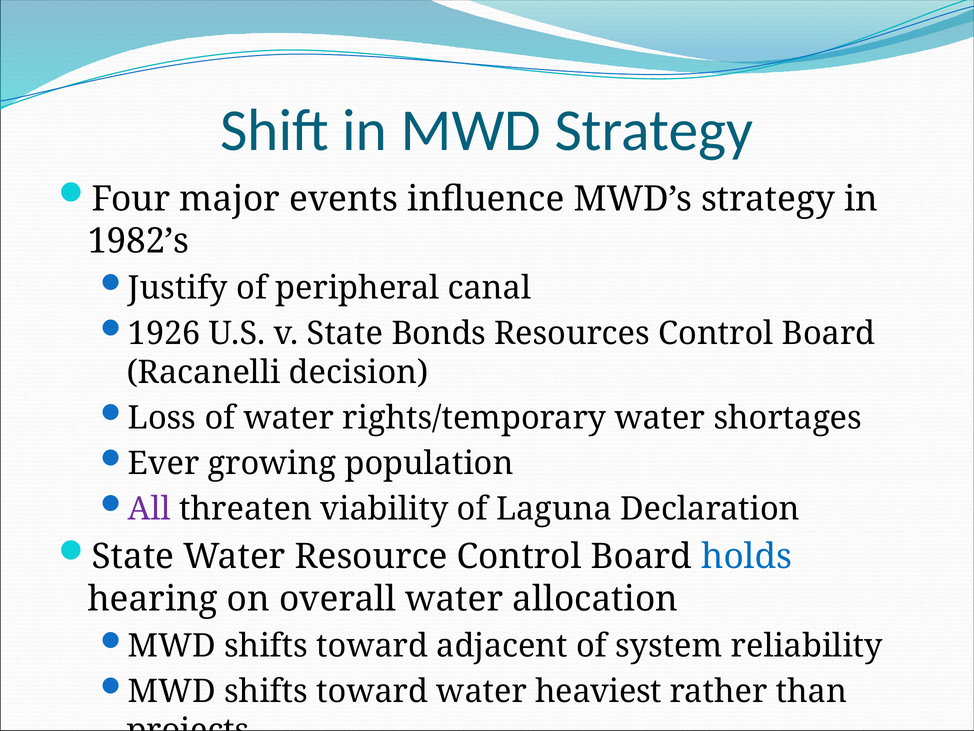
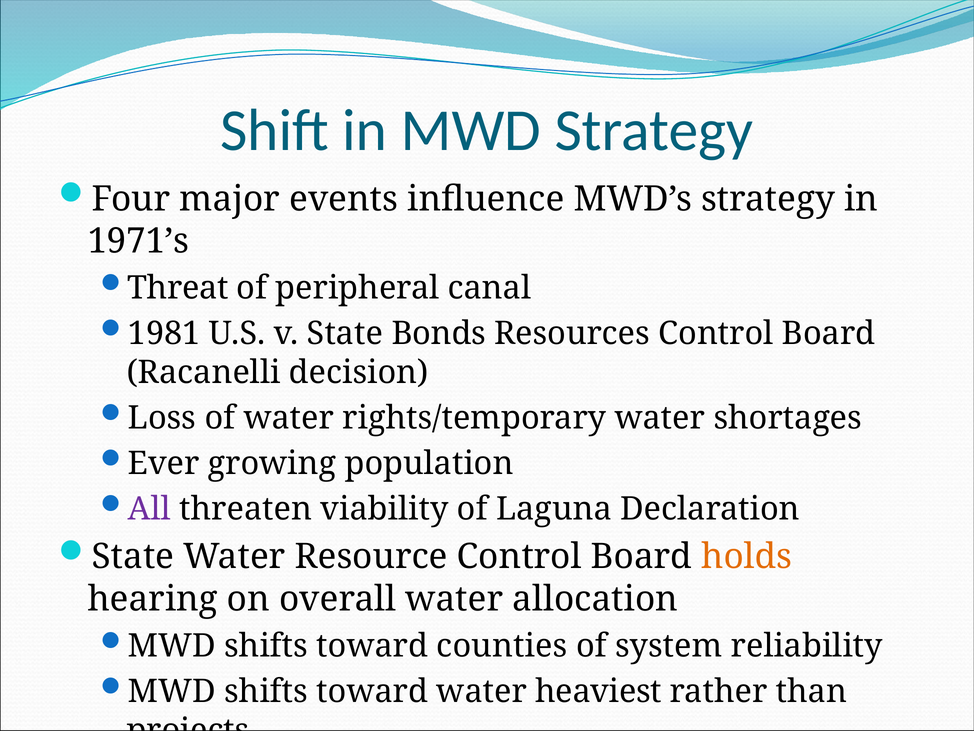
1982’s: 1982’s -> 1971’s (138, 241)
Justify: Justify -> Threat (178, 288)
1926: 1926 -> 1981 (164, 333)
holds colour: blue -> orange (747, 556)
adjacent: adjacent -> counties (502, 645)
